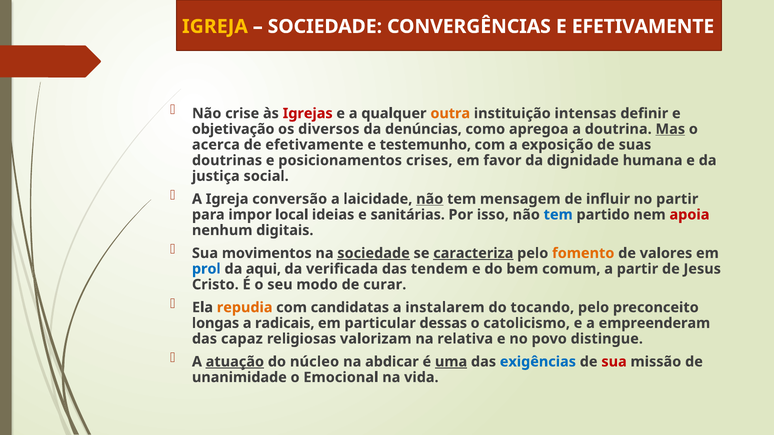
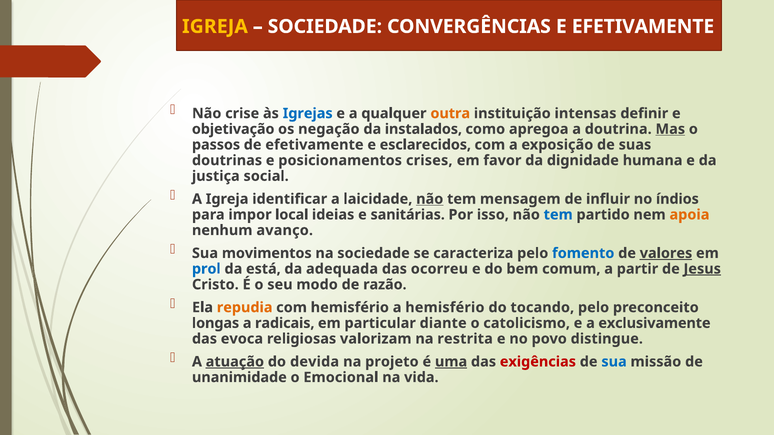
Igrejas colour: red -> blue (308, 114)
diversos: diversos -> negação (329, 129)
denúncias: denúncias -> instalados (423, 129)
acerca: acerca -> passos (216, 145)
testemunho: testemunho -> esclarecidos (425, 145)
conversão: conversão -> identificar (290, 199)
no partir: partir -> índios (677, 199)
apoia colour: red -> orange (689, 215)
digitais: digitais -> avanço (285, 230)
sociedade underline: present -> none (374, 253)
caracteriza underline: present -> none (473, 253)
fomento colour: orange -> blue (583, 253)
valores underline: none -> present (666, 253)
aqui: aqui -> está (263, 269)
verificada: verificada -> adequada (342, 269)
tendem: tendem -> ocorreu (439, 269)
Jesus underline: none -> present (702, 269)
curar: curar -> razão (385, 285)
com candidatas: candidatas -> hemisfério (350, 308)
a instalarem: instalarem -> hemisfério (445, 308)
dessas: dessas -> diante (443, 323)
empreenderam: empreenderam -> exclusivamente (654, 323)
capaz: capaz -> evoca (242, 339)
relativa: relativa -> restrita (465, 339)
núcleo: núcleo -> devida (315, 362)
abdicar: abdicar -> projeto (392, 362)
exigências colour: blue -> red (538, 362)
sua colour: red -> blue (614, 362)
